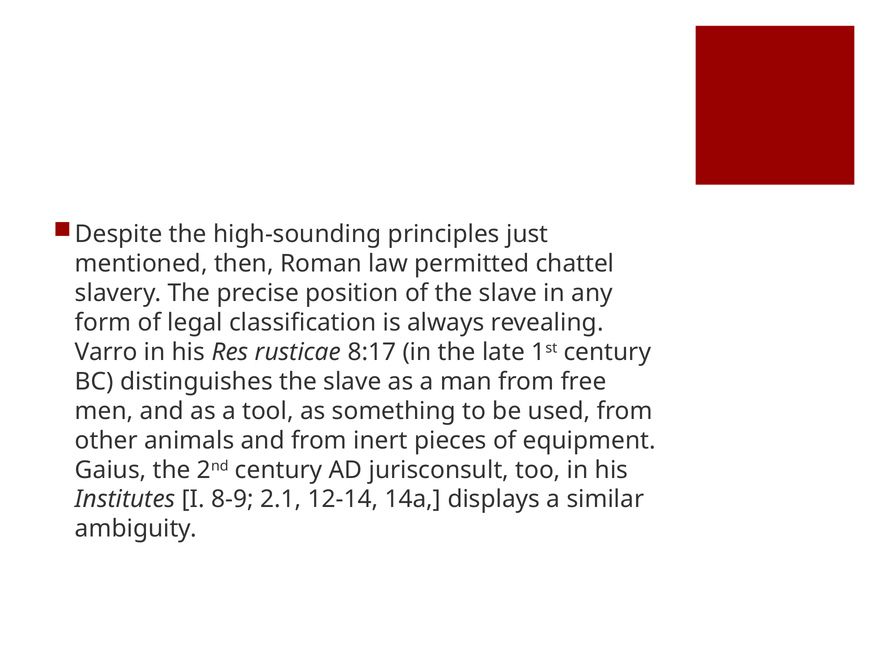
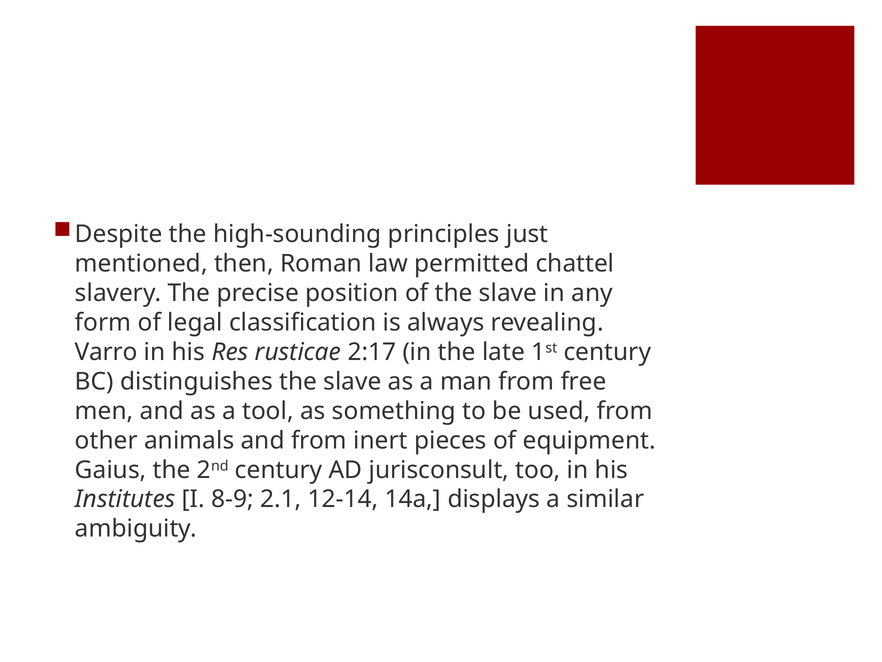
8:17: 8:17 -> 2:17 (372, 352)
